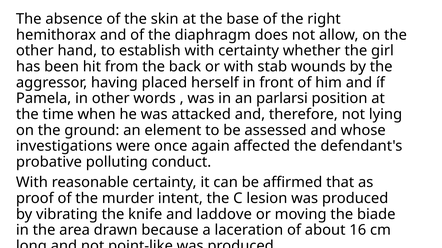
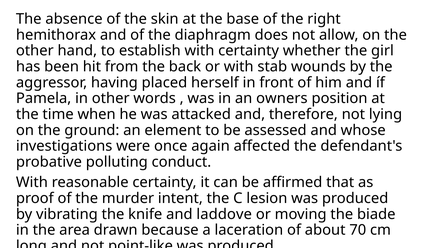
parlarsi: parlarsi -> owners (282, 99)
16: 16 -> 70 (358, 231)
